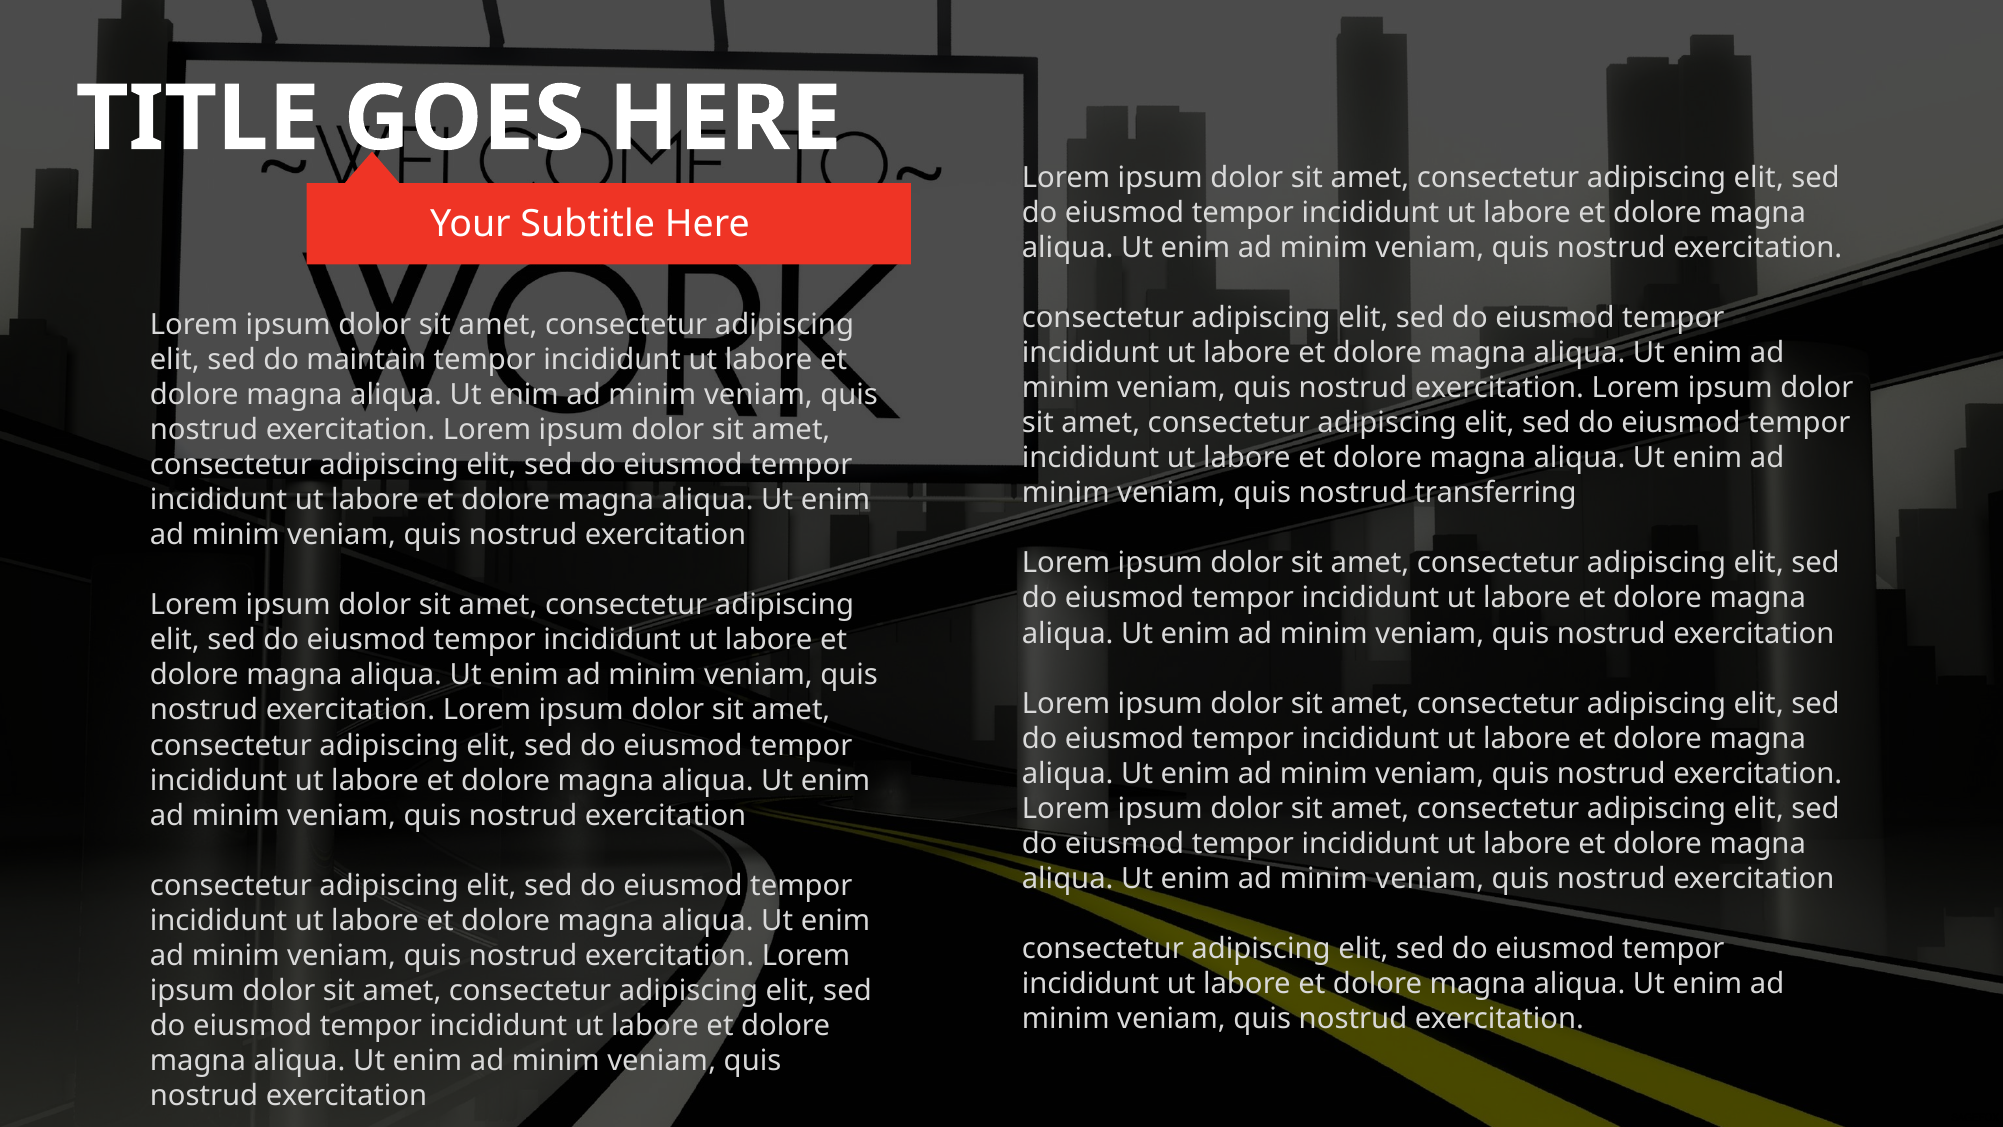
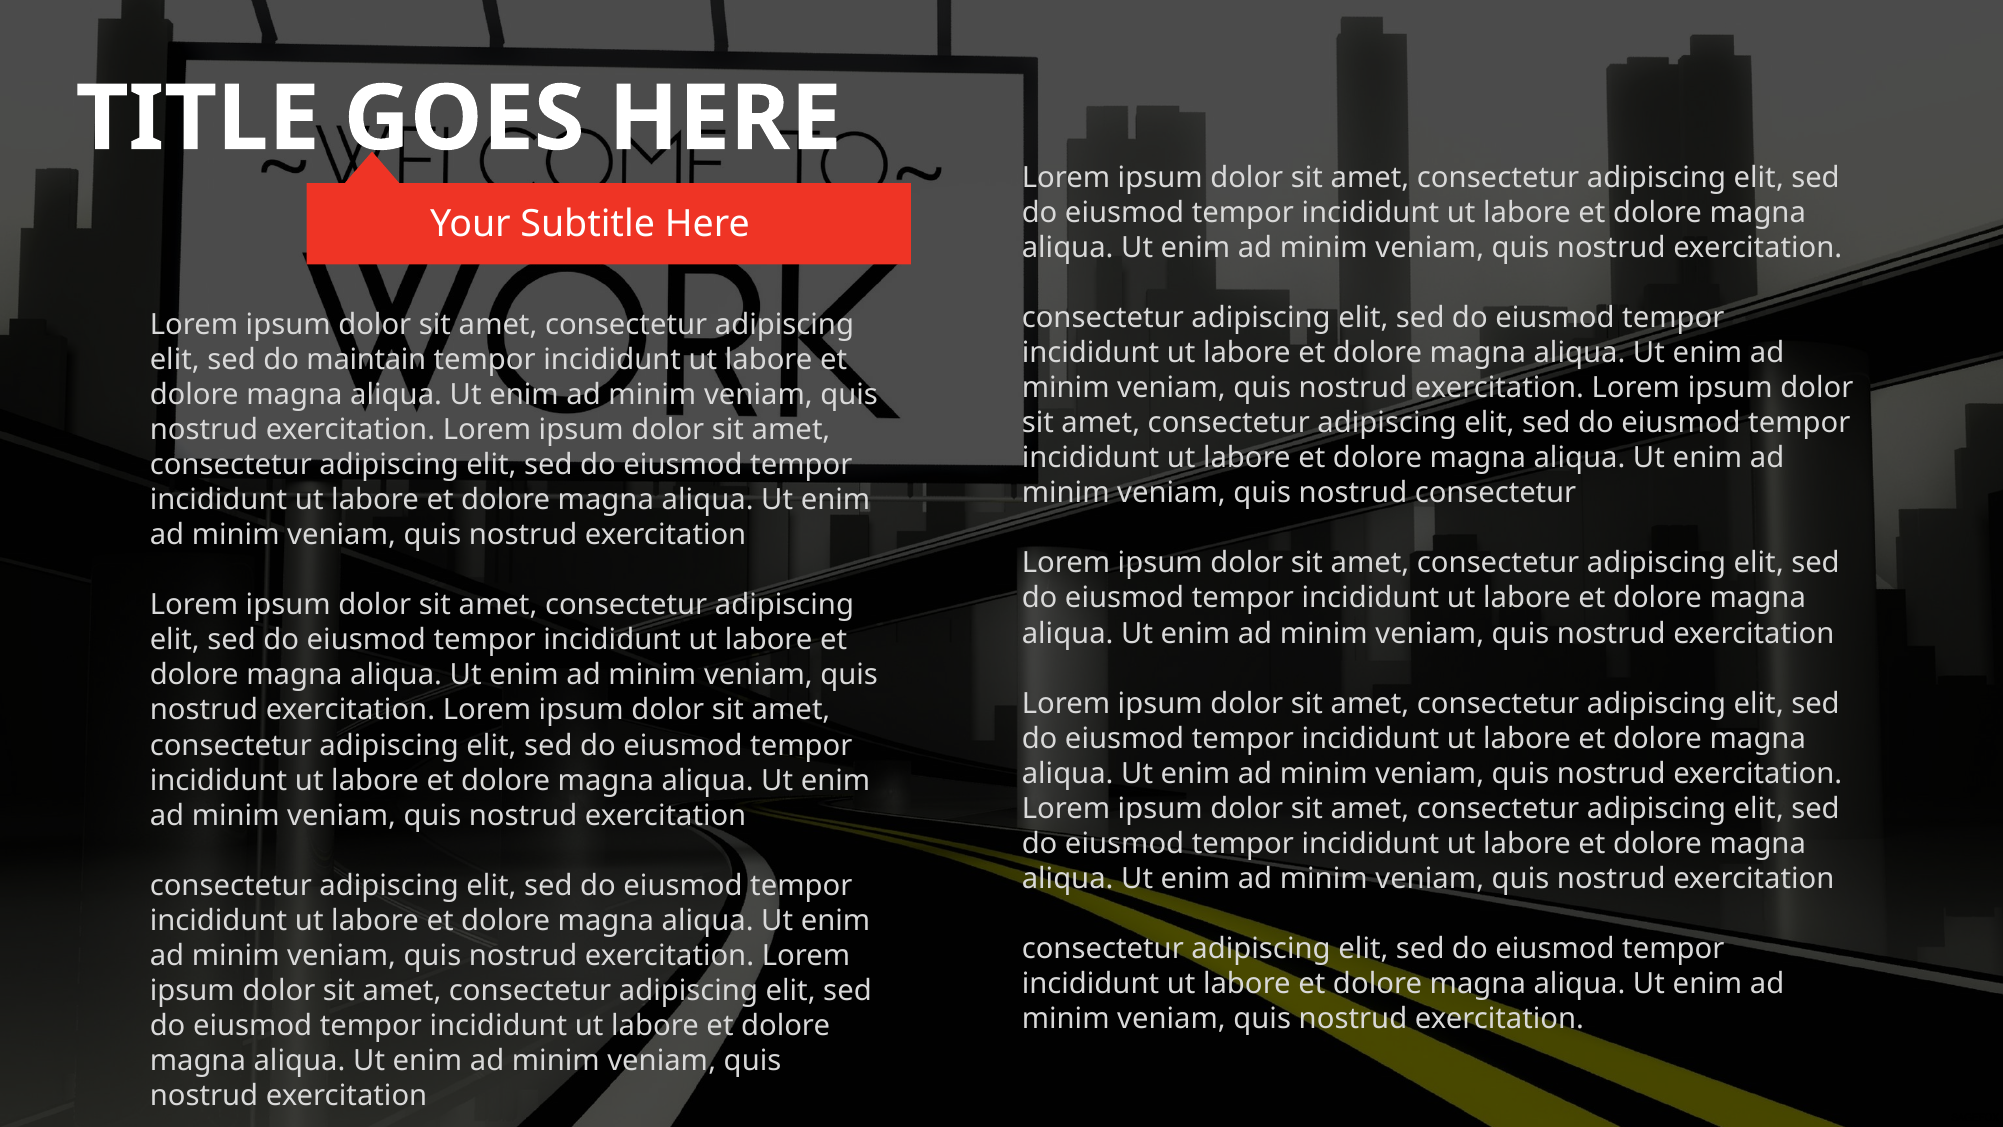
nostrud transferring: transferring -> consectetur (1496, 493)
